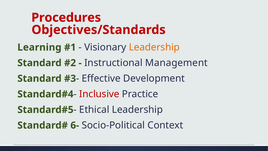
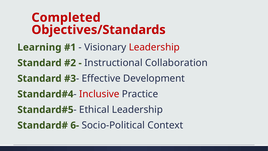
Procedures: Procedures -> Completed (66, 18)
Leadership colour: orange -> red (154, 47)
Management: Management -> Collaboration (176, 63)
